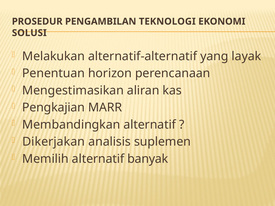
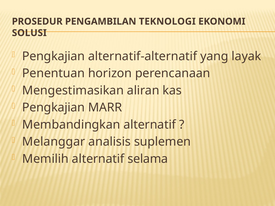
Melakukan: Melakukan -> Pengkajian (54, 56)
Dikerjakan: Dikerjakan -> Melanggar (54, 142)
banyak: banyak -> selama (148, 159)
